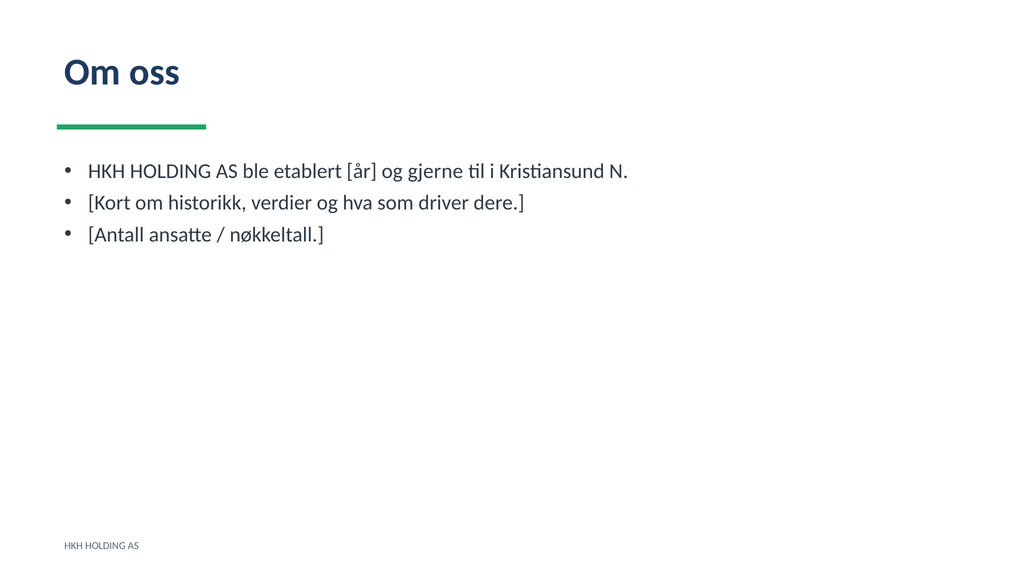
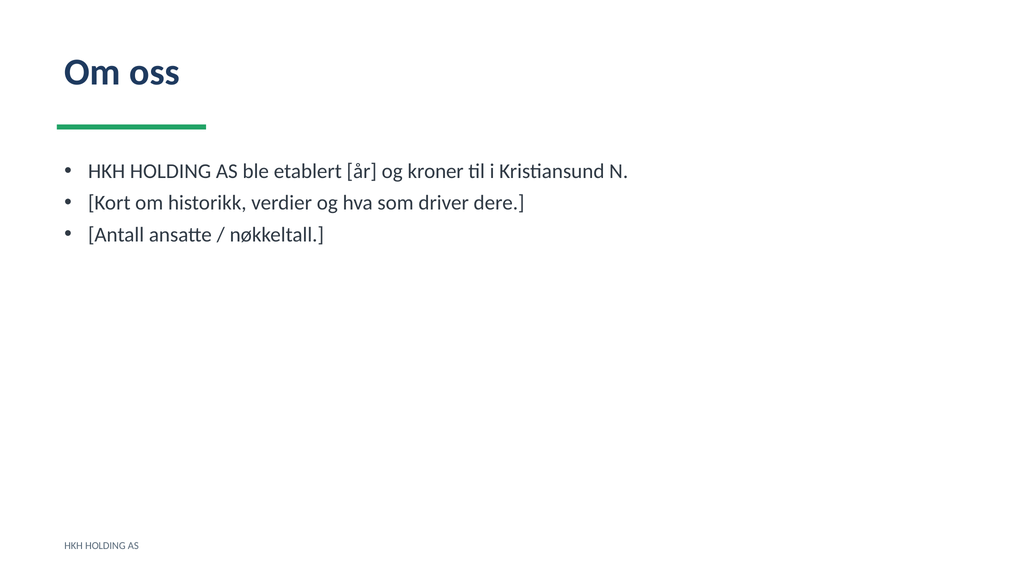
gjerne: gjerne -> kroner (436, 171)
